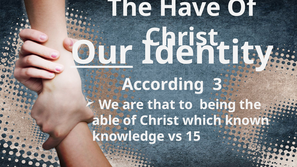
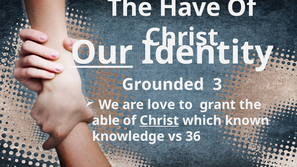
According: According -> Grounded (163, 85)
that: that -> love (161, 105)
being: being -> grant (218, 105)
Christ underline: none -> present (159, 121)
15: 15 -> 36 (193, 136)
